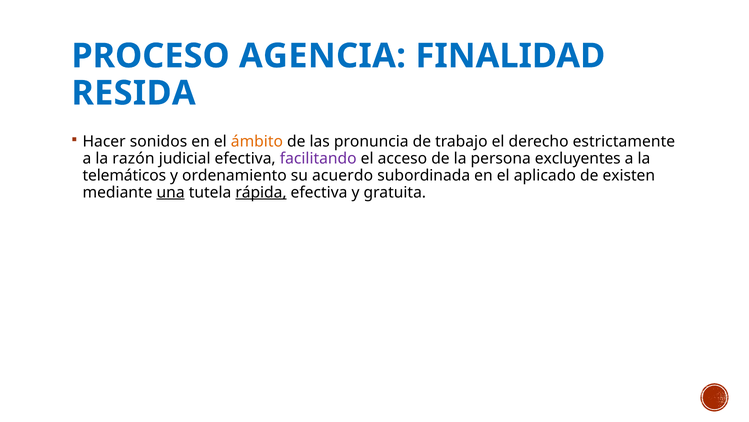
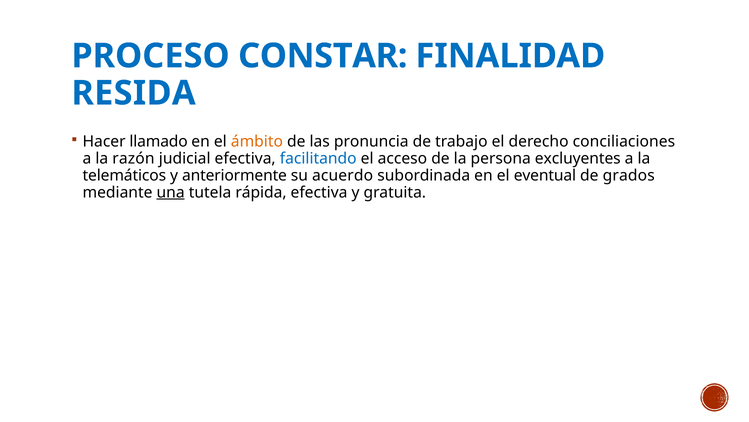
AGENCIA: AGENCIA -> CONSTAR (323, 56)
sonidos: sonidos -> llamado (159, 141)
estrictamente: estrictamente -> conciliaciones (624, 141)
facilitando colour: purple -> blue (318, 158)
ordenamiento: ordenamiento -> anteriormente (234, 175)
aplicado: aplicado -> eventual (545, 175)
existen: existen -> grados (629, 175)
rápida underline: present -> none (261, 192)
